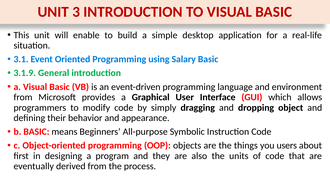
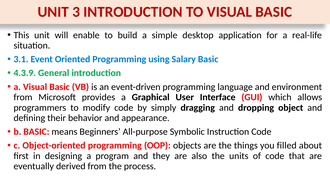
3.1.9: 3.1.9 -> 4.3.9 (25, 73)
users: users -> filled (287, 146)
